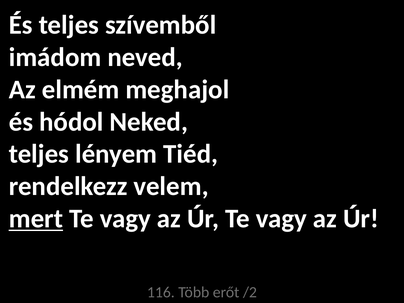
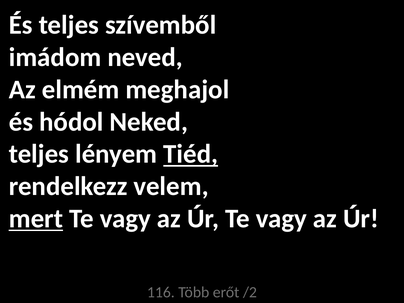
Tiéd underline: none -> present (191, 154)
